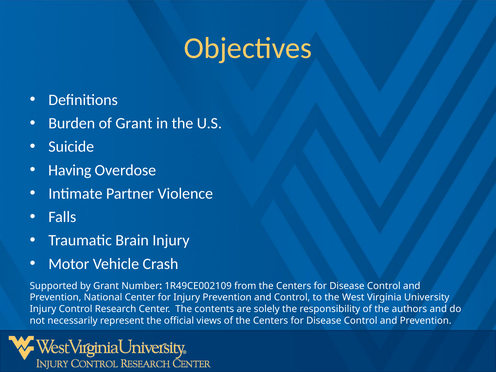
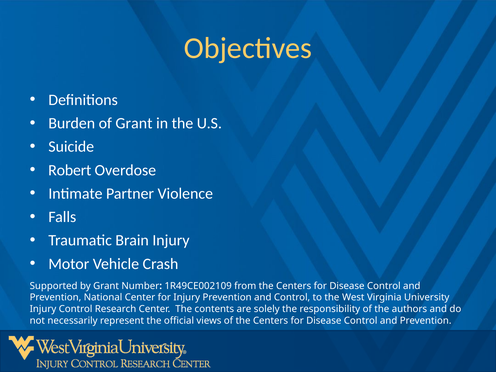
Having: Having -> Robert (70, 170)
